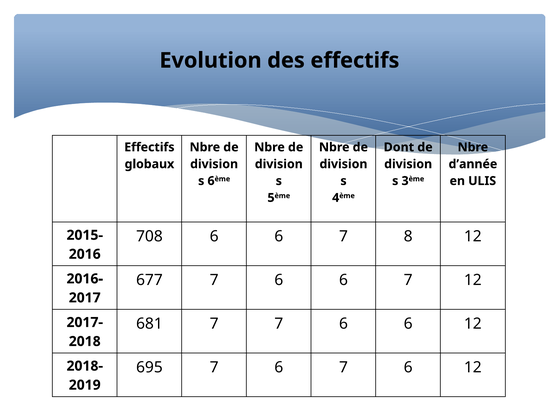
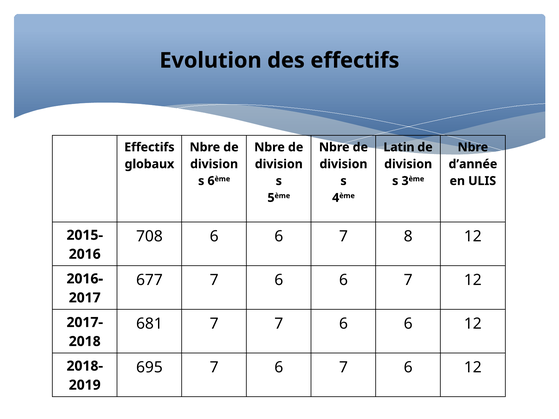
Dont: Dont -> Latin (399, 147)
